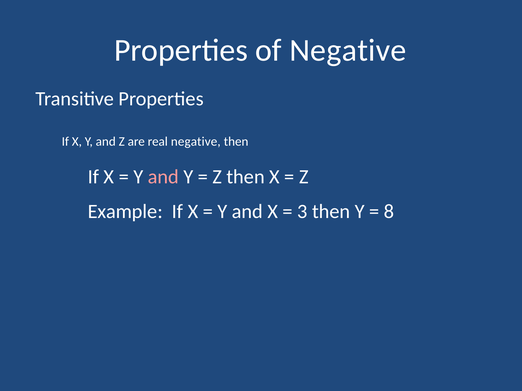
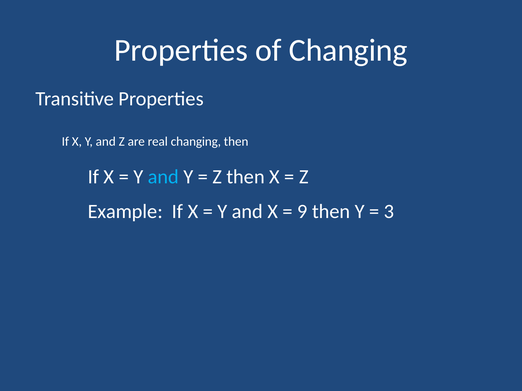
of Negative: Negative -> Changing (348, 51)
real negative: negative -> changing (196, 142)
and colour: pink -> light blue (163, 177)
3: 3 -> 9 (302, 212)
8: 8 -> 3 (389, 212)
